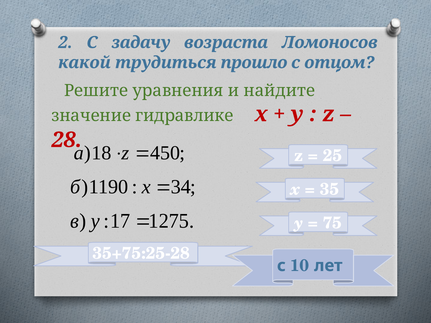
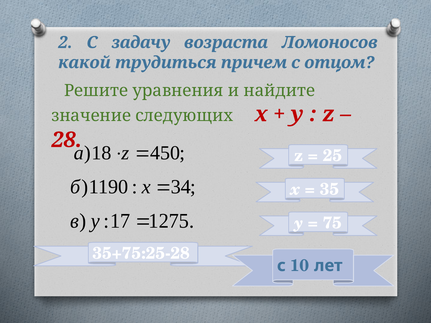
прошло: прошло -> причем (254, 63)
гидравлике: гидравлике -> следующих (184, 116)
